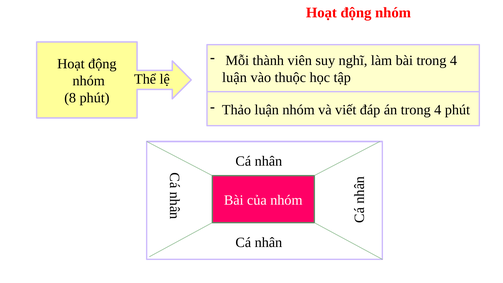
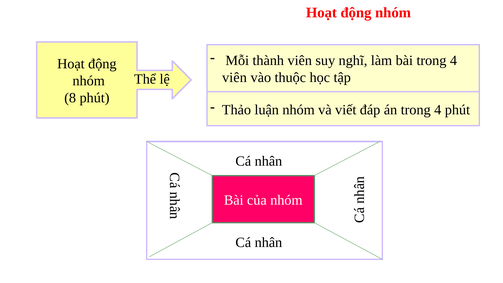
luận: luận -> viên (234, 78)
